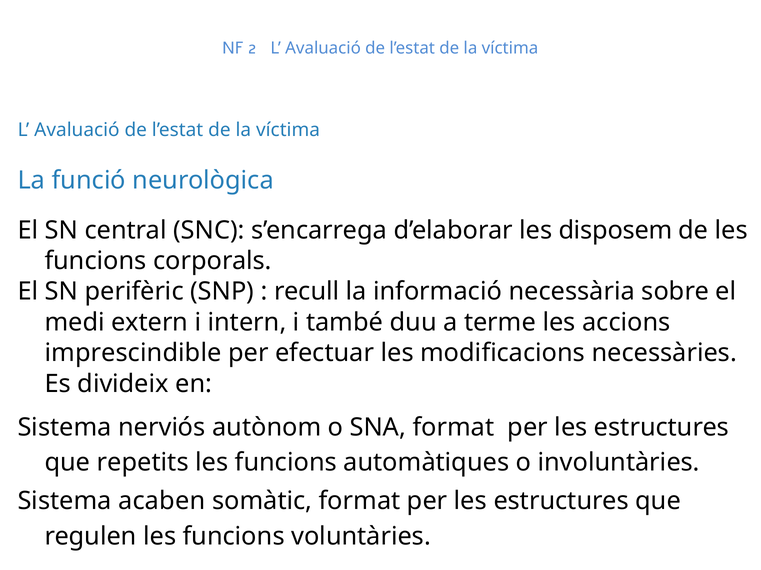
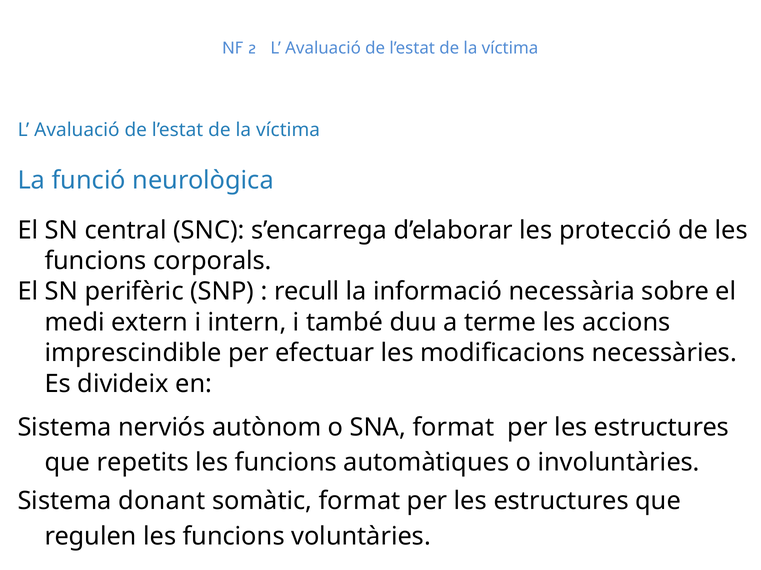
disposem: disposem -> protecció (615, 230)
acaben: acaben -> donant (162, 502)
